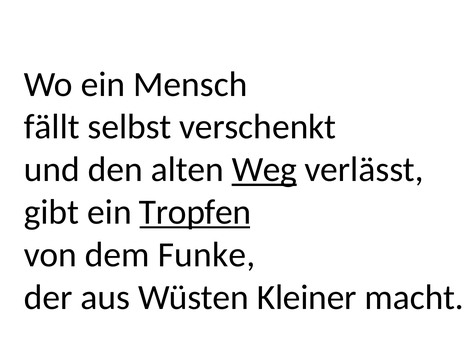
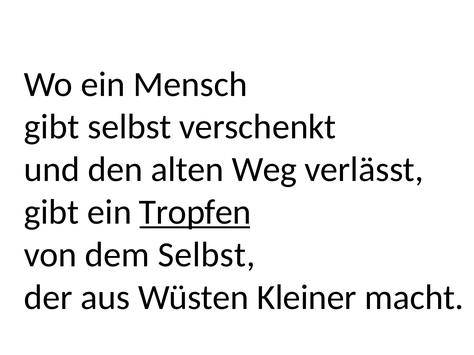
fällt: fällt -> gibt (52, 127)
Weg underline: present -> none (264, 170)
dem Funke: Funke -> Selbst (206, 255)
